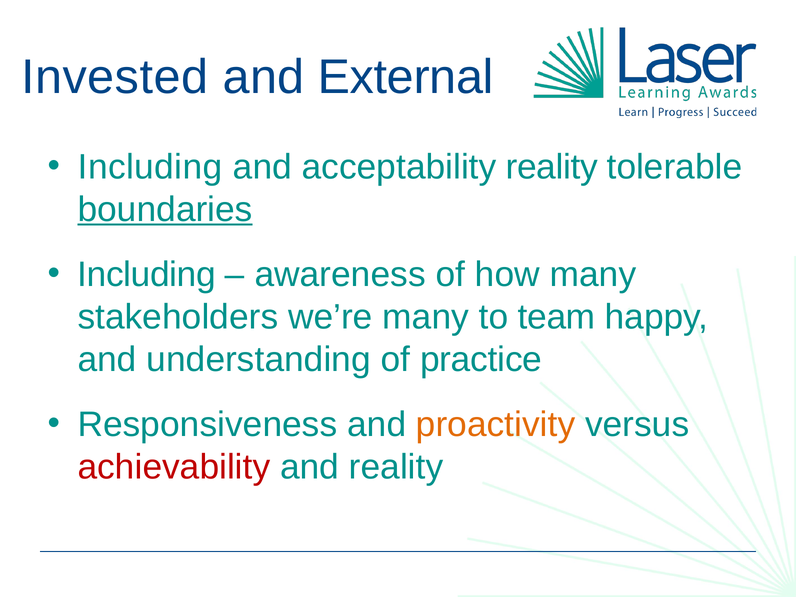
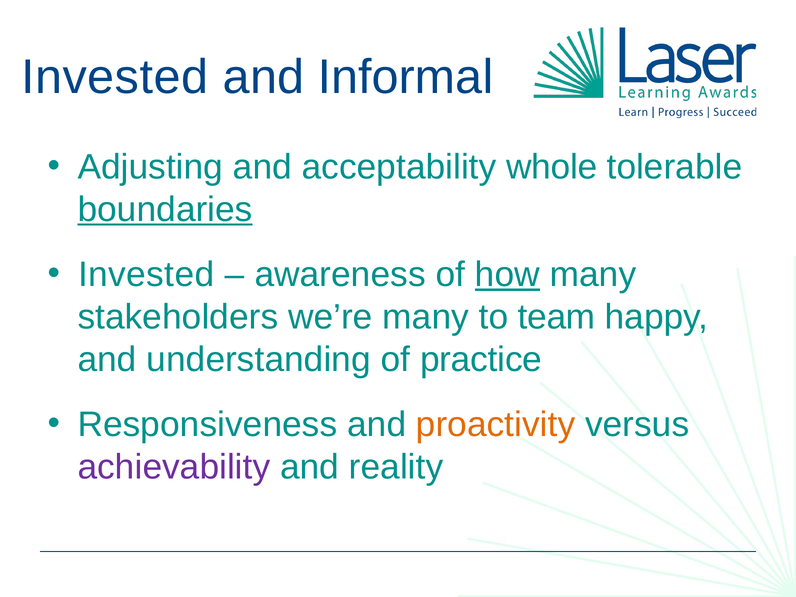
External: External -> Informal (405, 77)
Including: Including -> Adjusting (150, 167)
acceptability reality: reality -> whole (552, 167)
Including: Including -> Invested (146, 275)
how underline: none -> present (507, 275)
achievability colour: red -> purple (174, 467)
